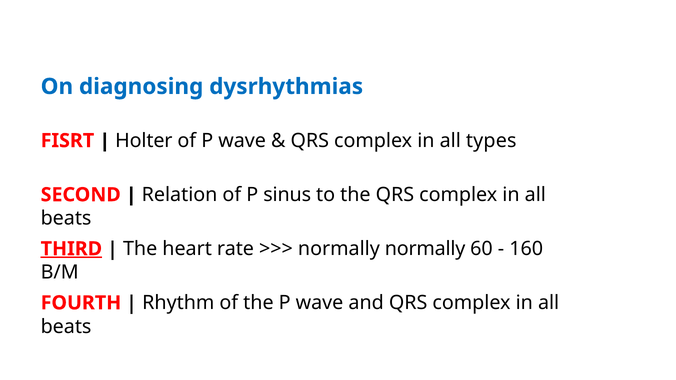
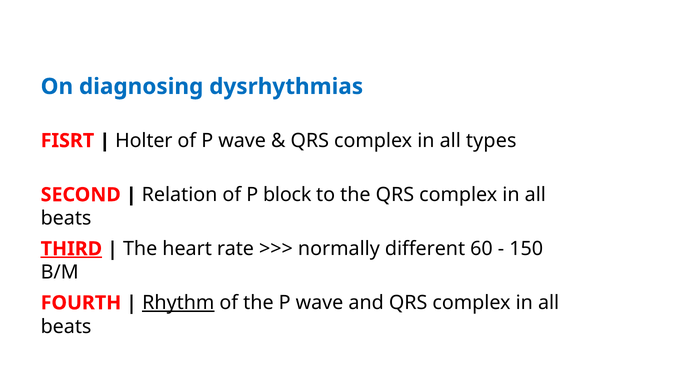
sinus: sinus -> block (287, 195)
normally normally: normally -> different (425, 249)
160: 160 -> 150 (526, 249)
Rhythm underline: none -> present (178, 303)
